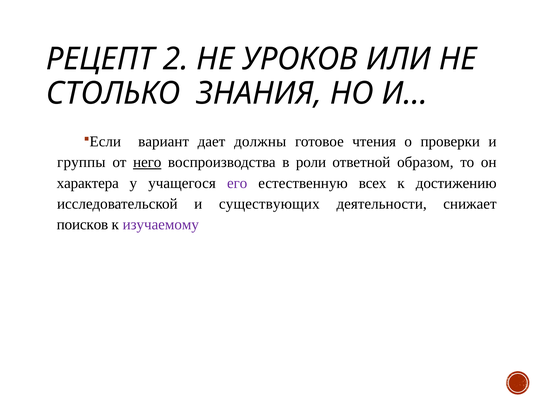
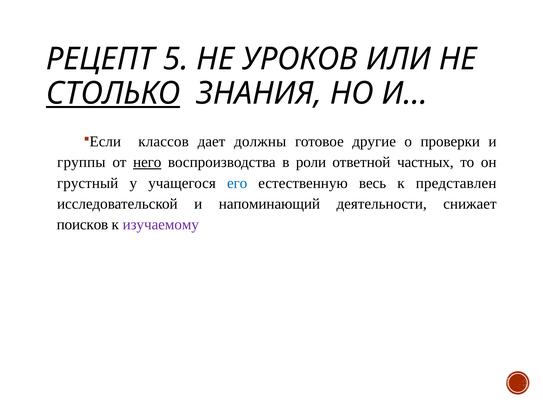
2: 2 -> 5 (176, 59)
СТОЛЬКО underline: none -> present (113, 93)
вариант: вариант -> классов (164, 142)
чтения: чтения -> другие (374, 142)
образом: образом -> частных (425, 162)
характера: характера -> грустный (88, 183)
его colour: purple -> blue (237, 183)
всех: всех -> весь (373, 183)
достижению: достижению -> представлен (456, 183)
существующих: существующих -> напоминающий (269, 204)
